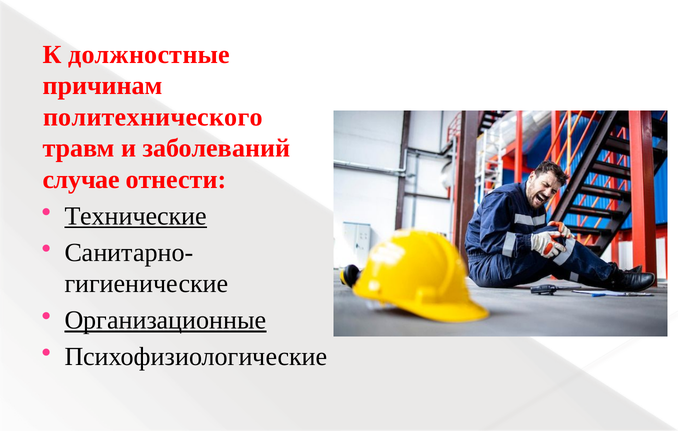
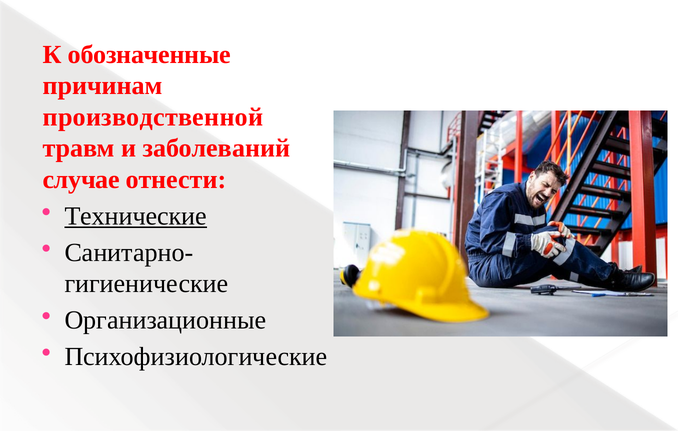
должностные: должностные -> обозначенные (149, 55)
политехнического: политехнического -> производственной (153, 117)
Организационные underline: present -> none (166, 321)
